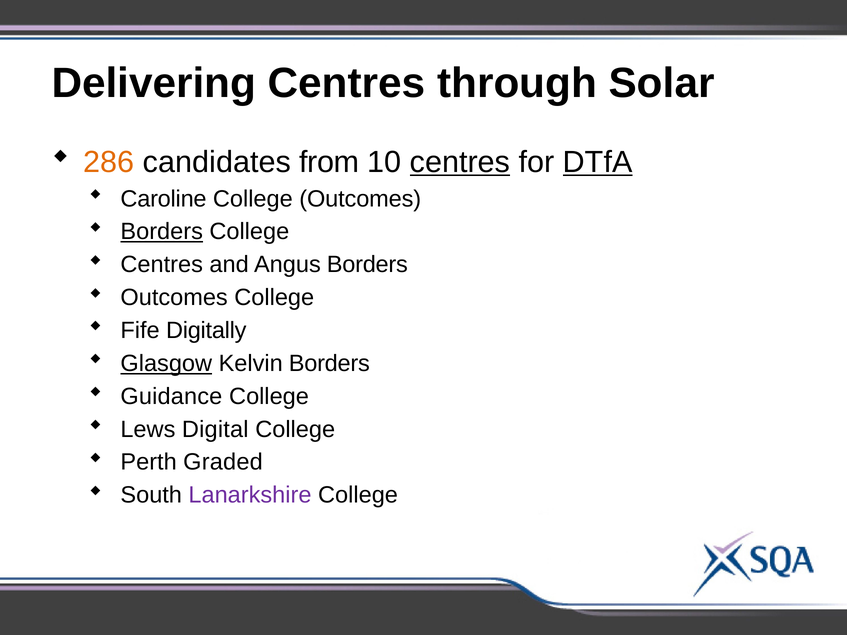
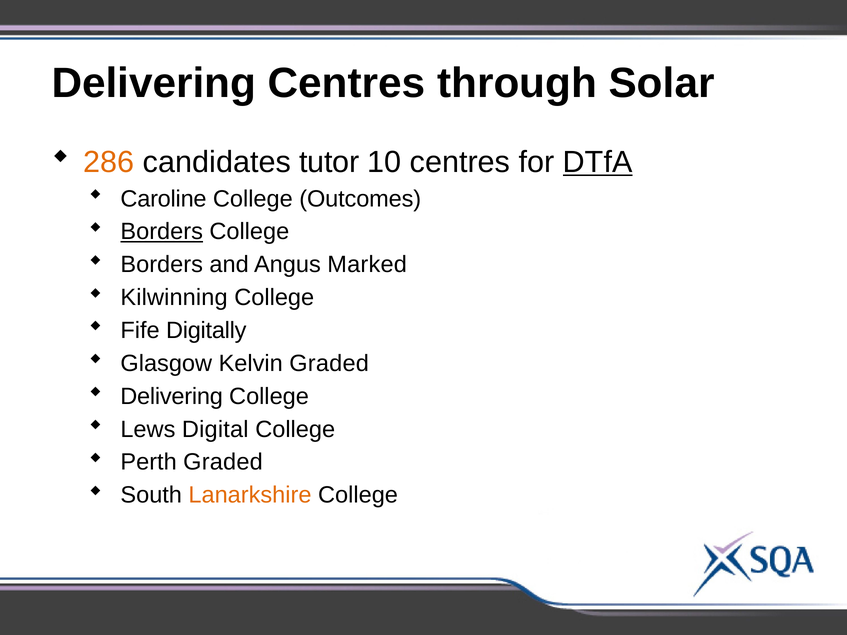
from: from -> tutor (329, 162)
centres underline: present -> none (460, 162)
Centres: Centres -> Borders (162, 265)
Angus Borders: Borders -> Marked (367, 265)
Outcomes: Outcomes -> Kilwinning (174, 298)
Glasgow underline: present -> none (166, 364)
Kelvin Borders: Borders -> Graded (329, 364)
Guidance: Guidance -> Delivering (172, 397)
Lanarkshire colour: purple -> orange (250, 495)
